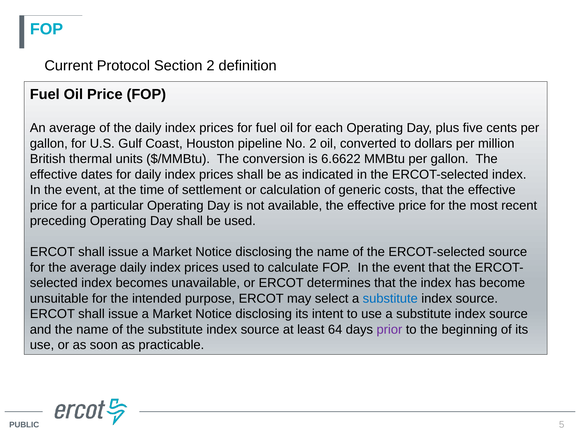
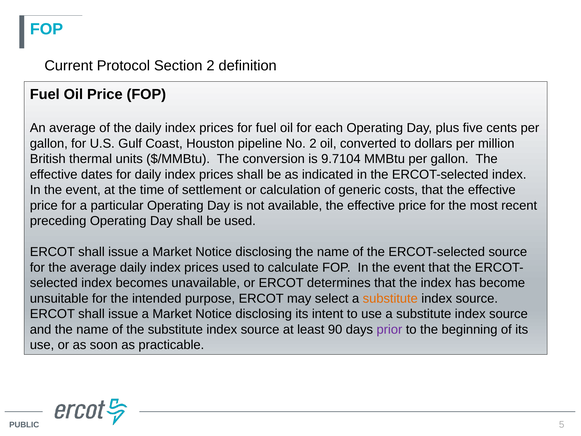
6.6622: 6.6622 -> 9.7104 (341, 159)
substitute colour: blue -> orange (390, 298)
64: 64 -> 90 (335, 329)
